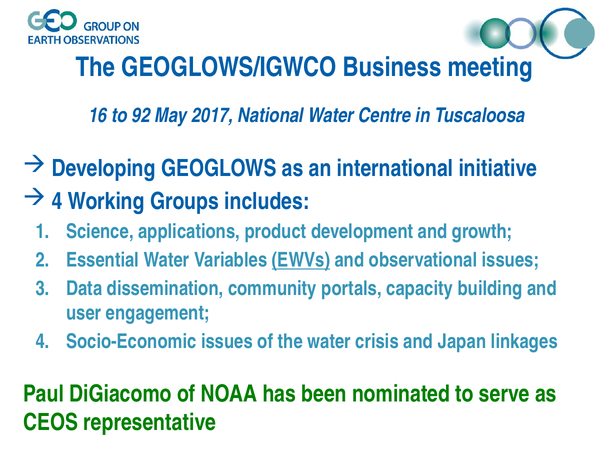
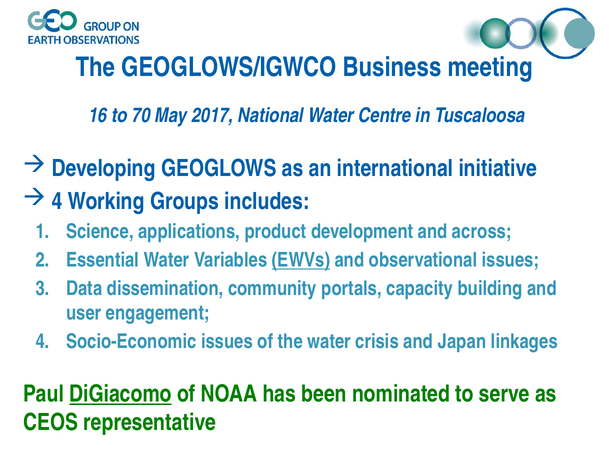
92: 92 -> 70 (141, 116)
growth: growth -> across (482, 232)
DiGiacomo underline: none -> present (121, 394)
